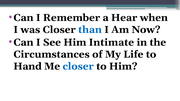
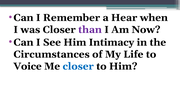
than colour: blue -> purple (90, 30)
Intimate: Intimate -> Intimacy (111, 42)
Hand: Hand -> Voice (28, 66)
